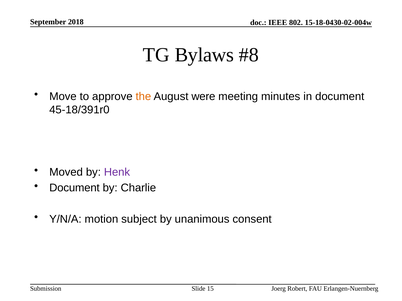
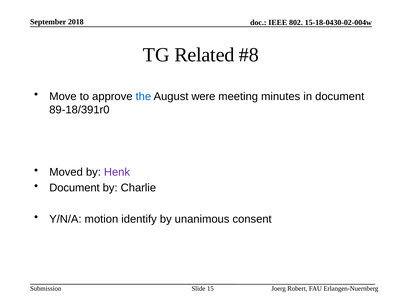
Bylaws: Bylaws -> Related (204, 55)
the colour: orange -> blue (143, 97)
45-18/391r0: 45-18/391r0 -> 89-18/391r0 (79, 110)
subject: subject -> identify (139, 219)
